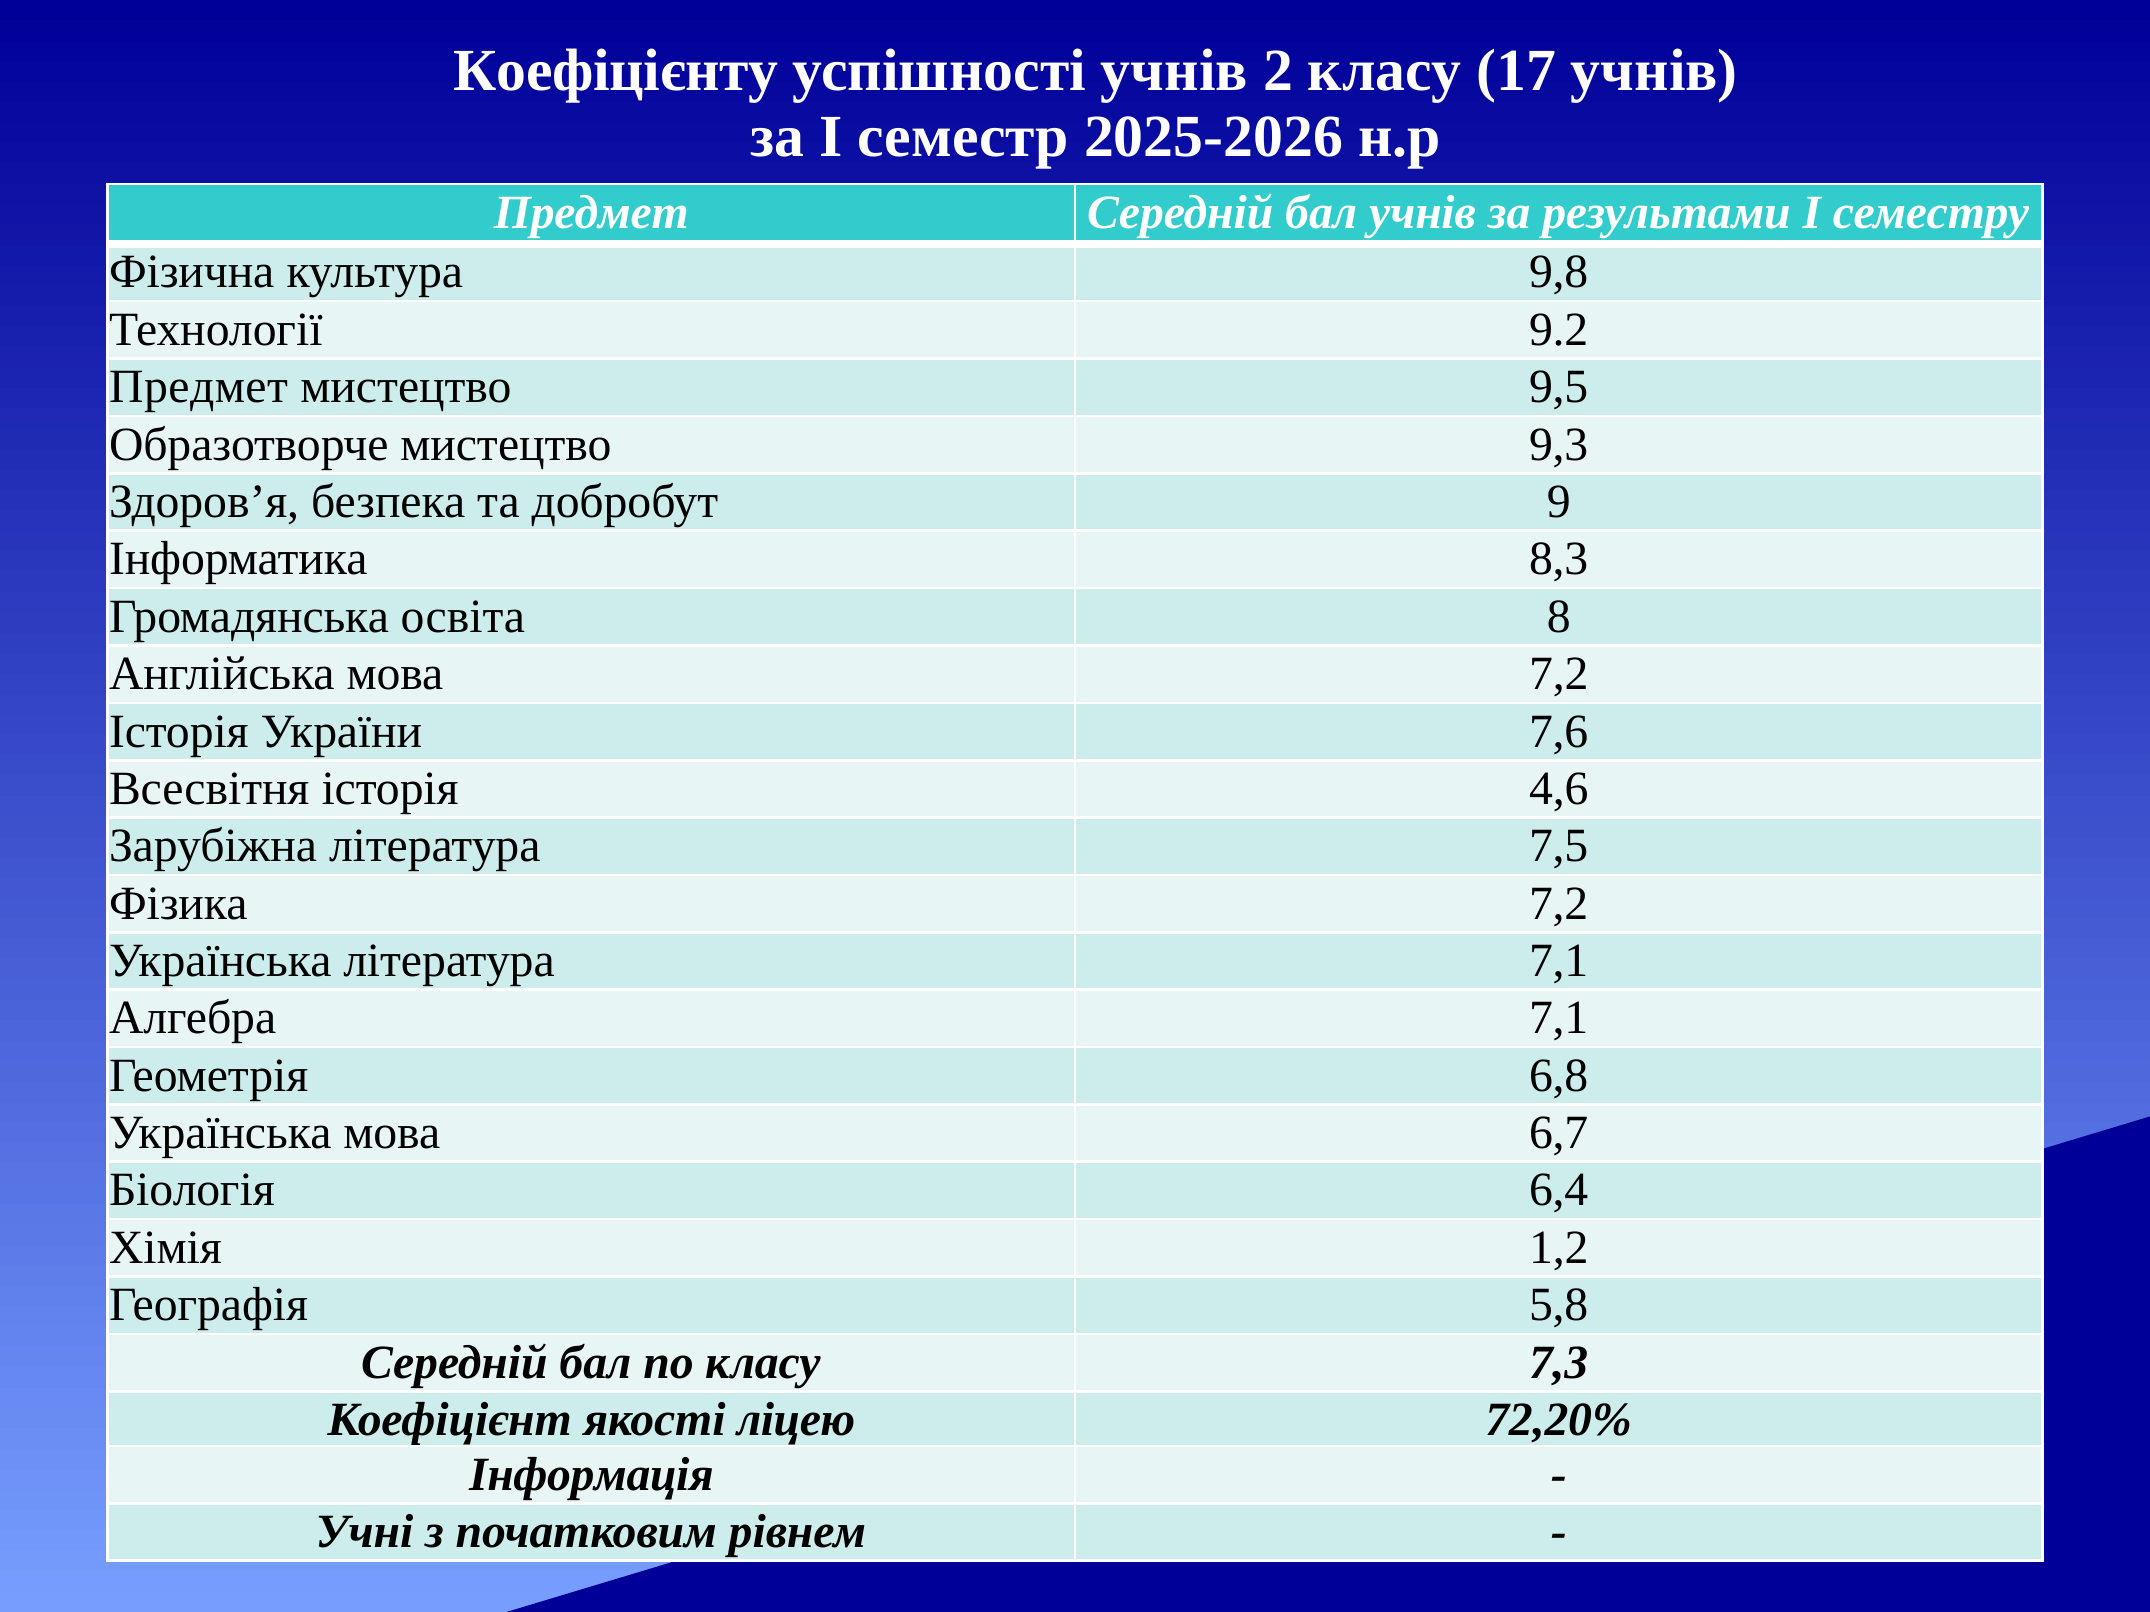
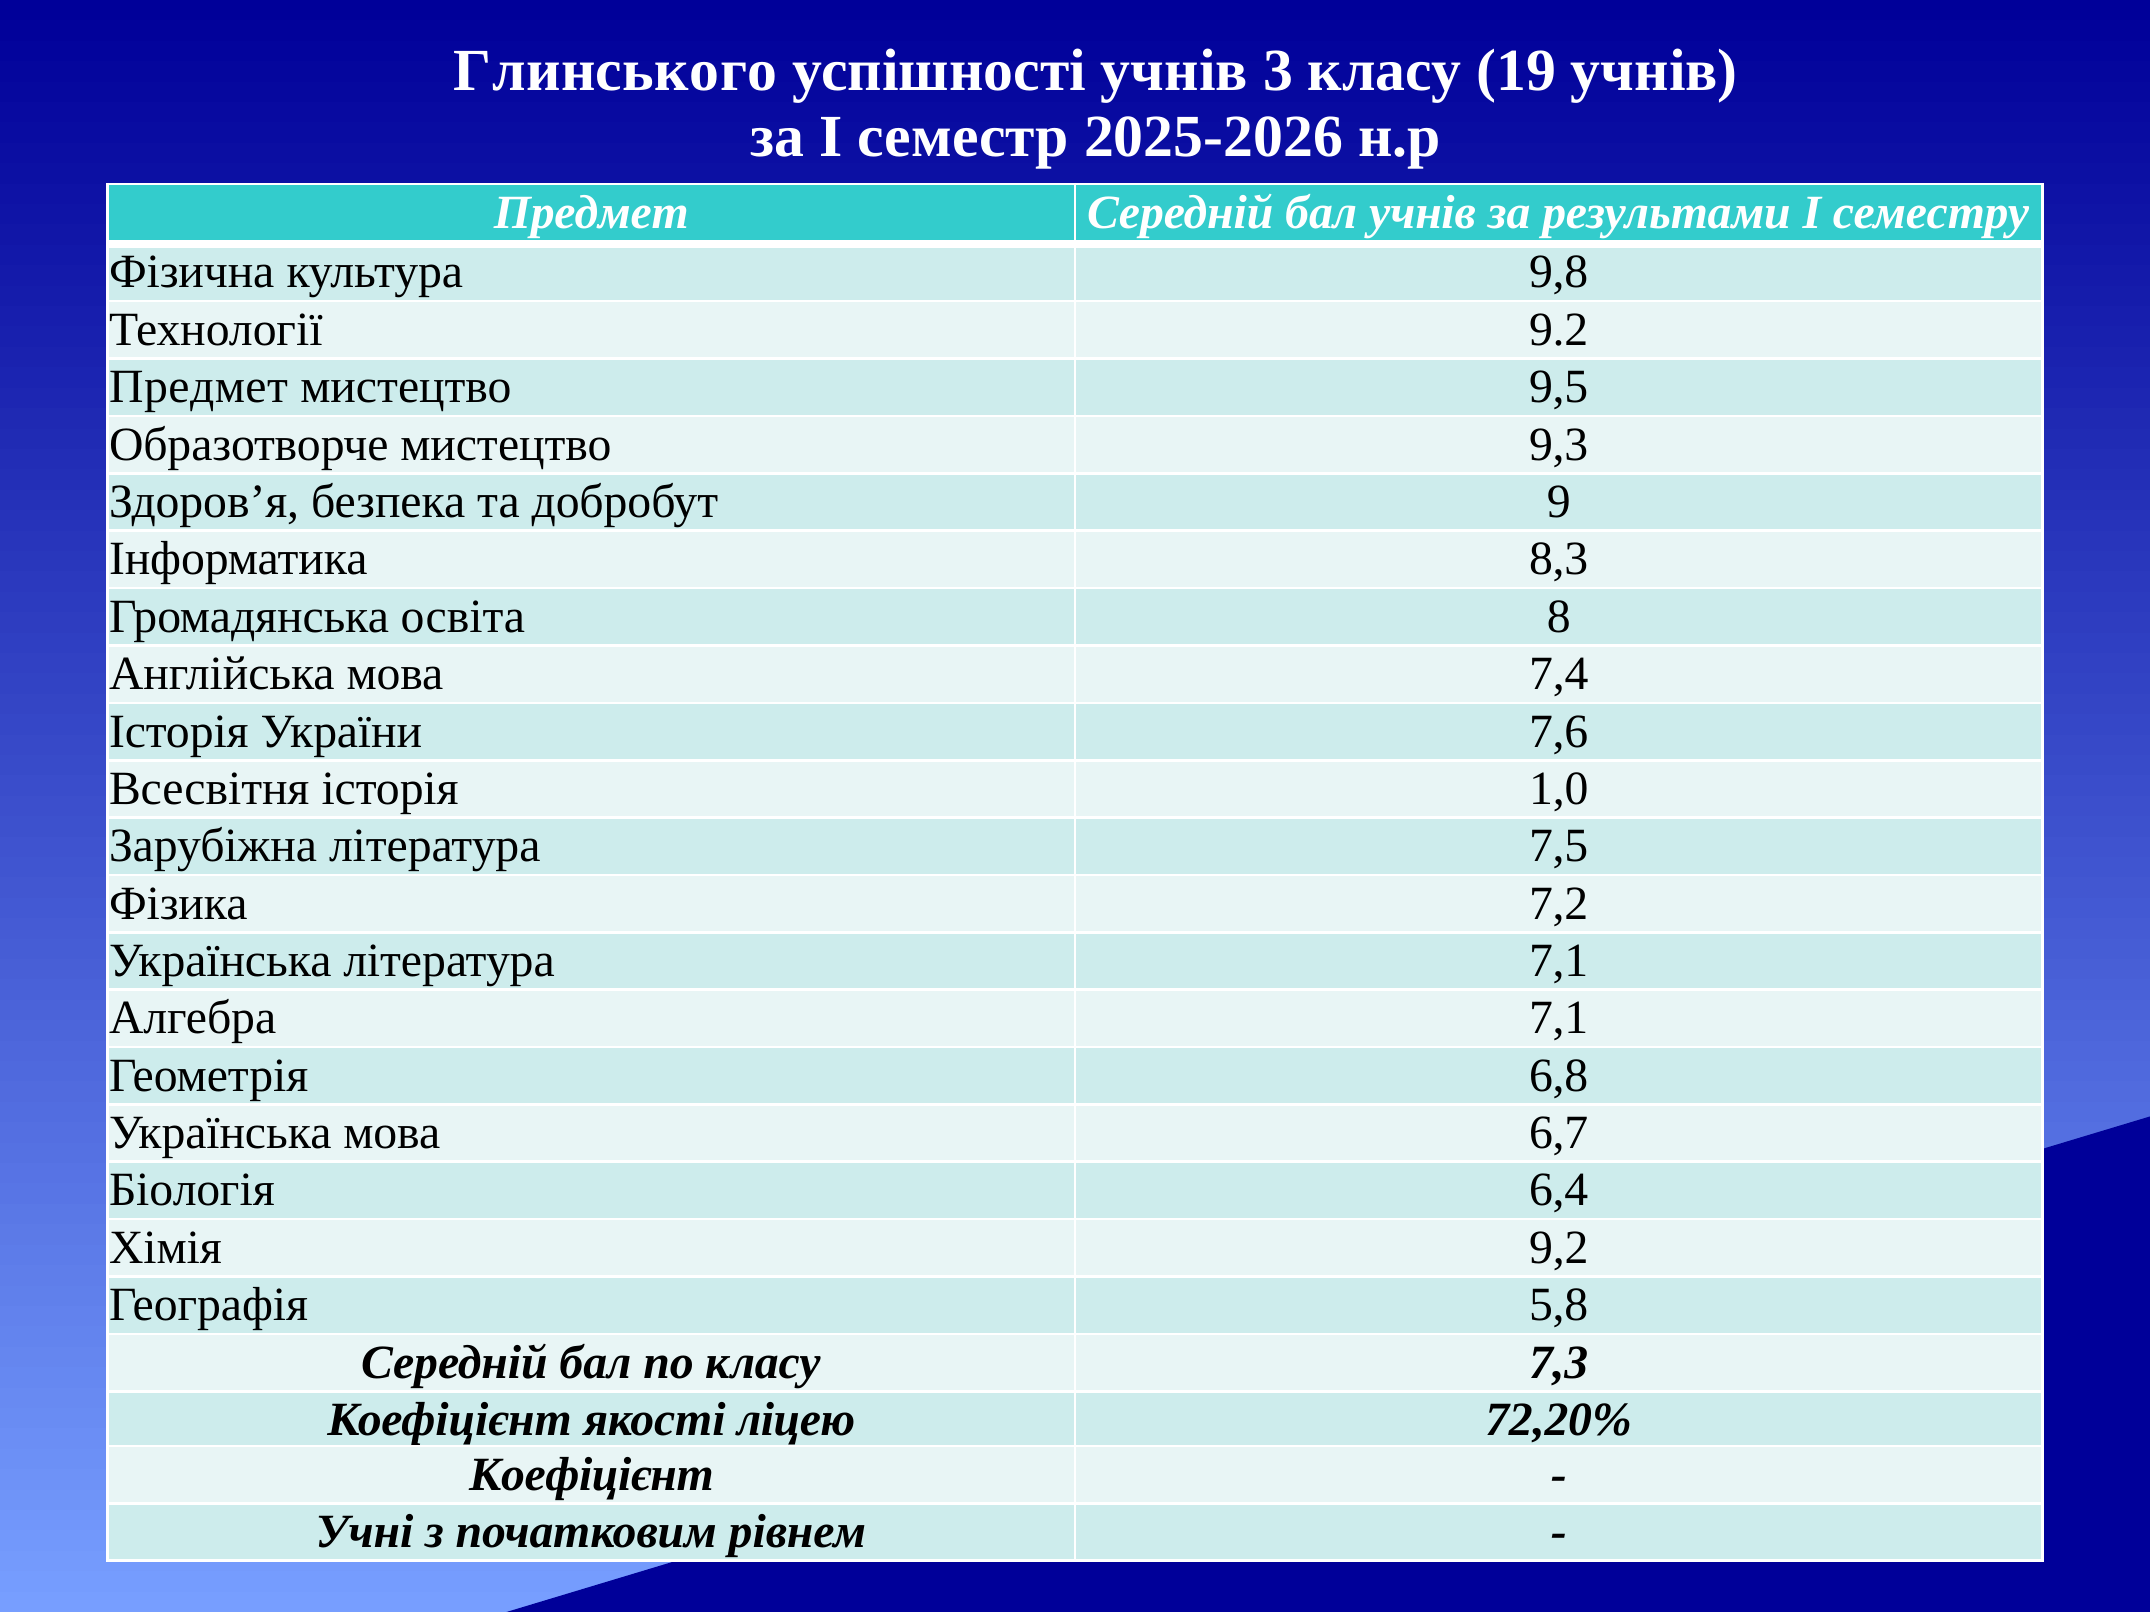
Коефіцієнту: Коефіцієнту -> Глинського (616, 70)
2: 2 -> 3 (1278, 70)
17: 17 -> 19 (1516, 70)
мова 7,2: 7,2 -> 7,4 (1559, 674)
4,6: 4,6 -> 1,0 (1559, 789)
1,2: 1,2 -> 9,2 (1559, 1248)
Інформація: Інформація -> Коефіцієнт (591, 1475)
